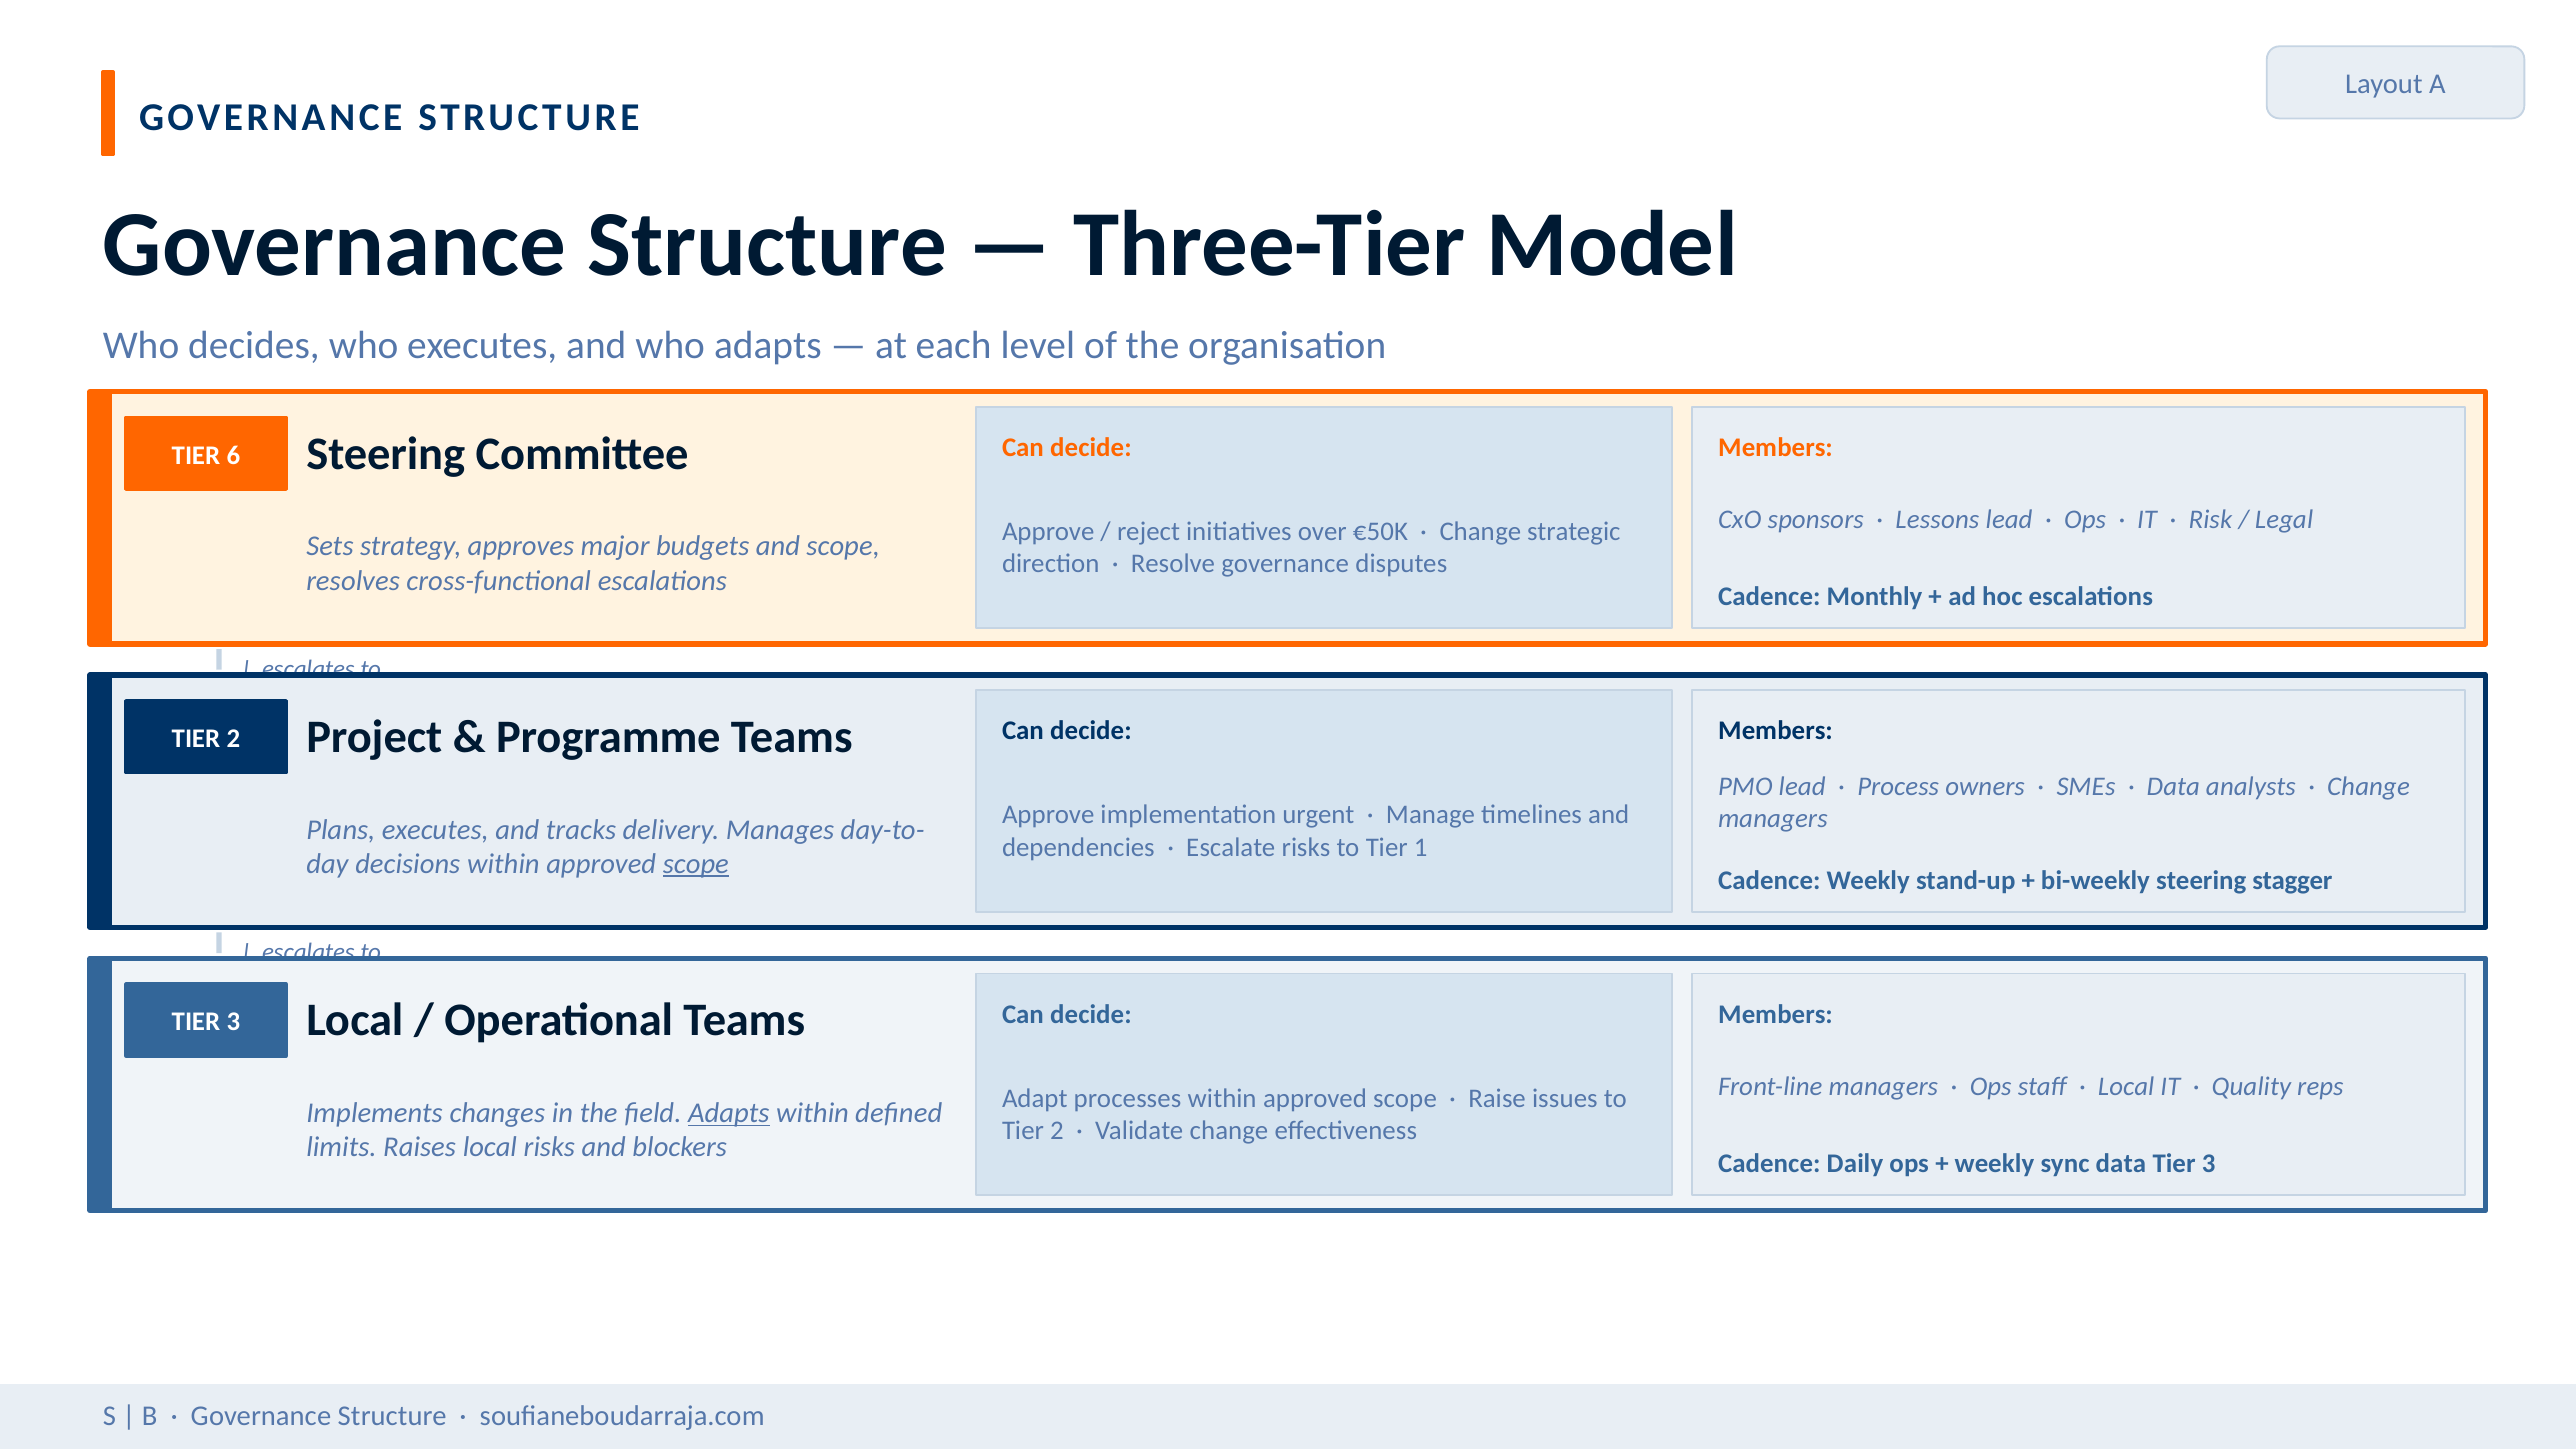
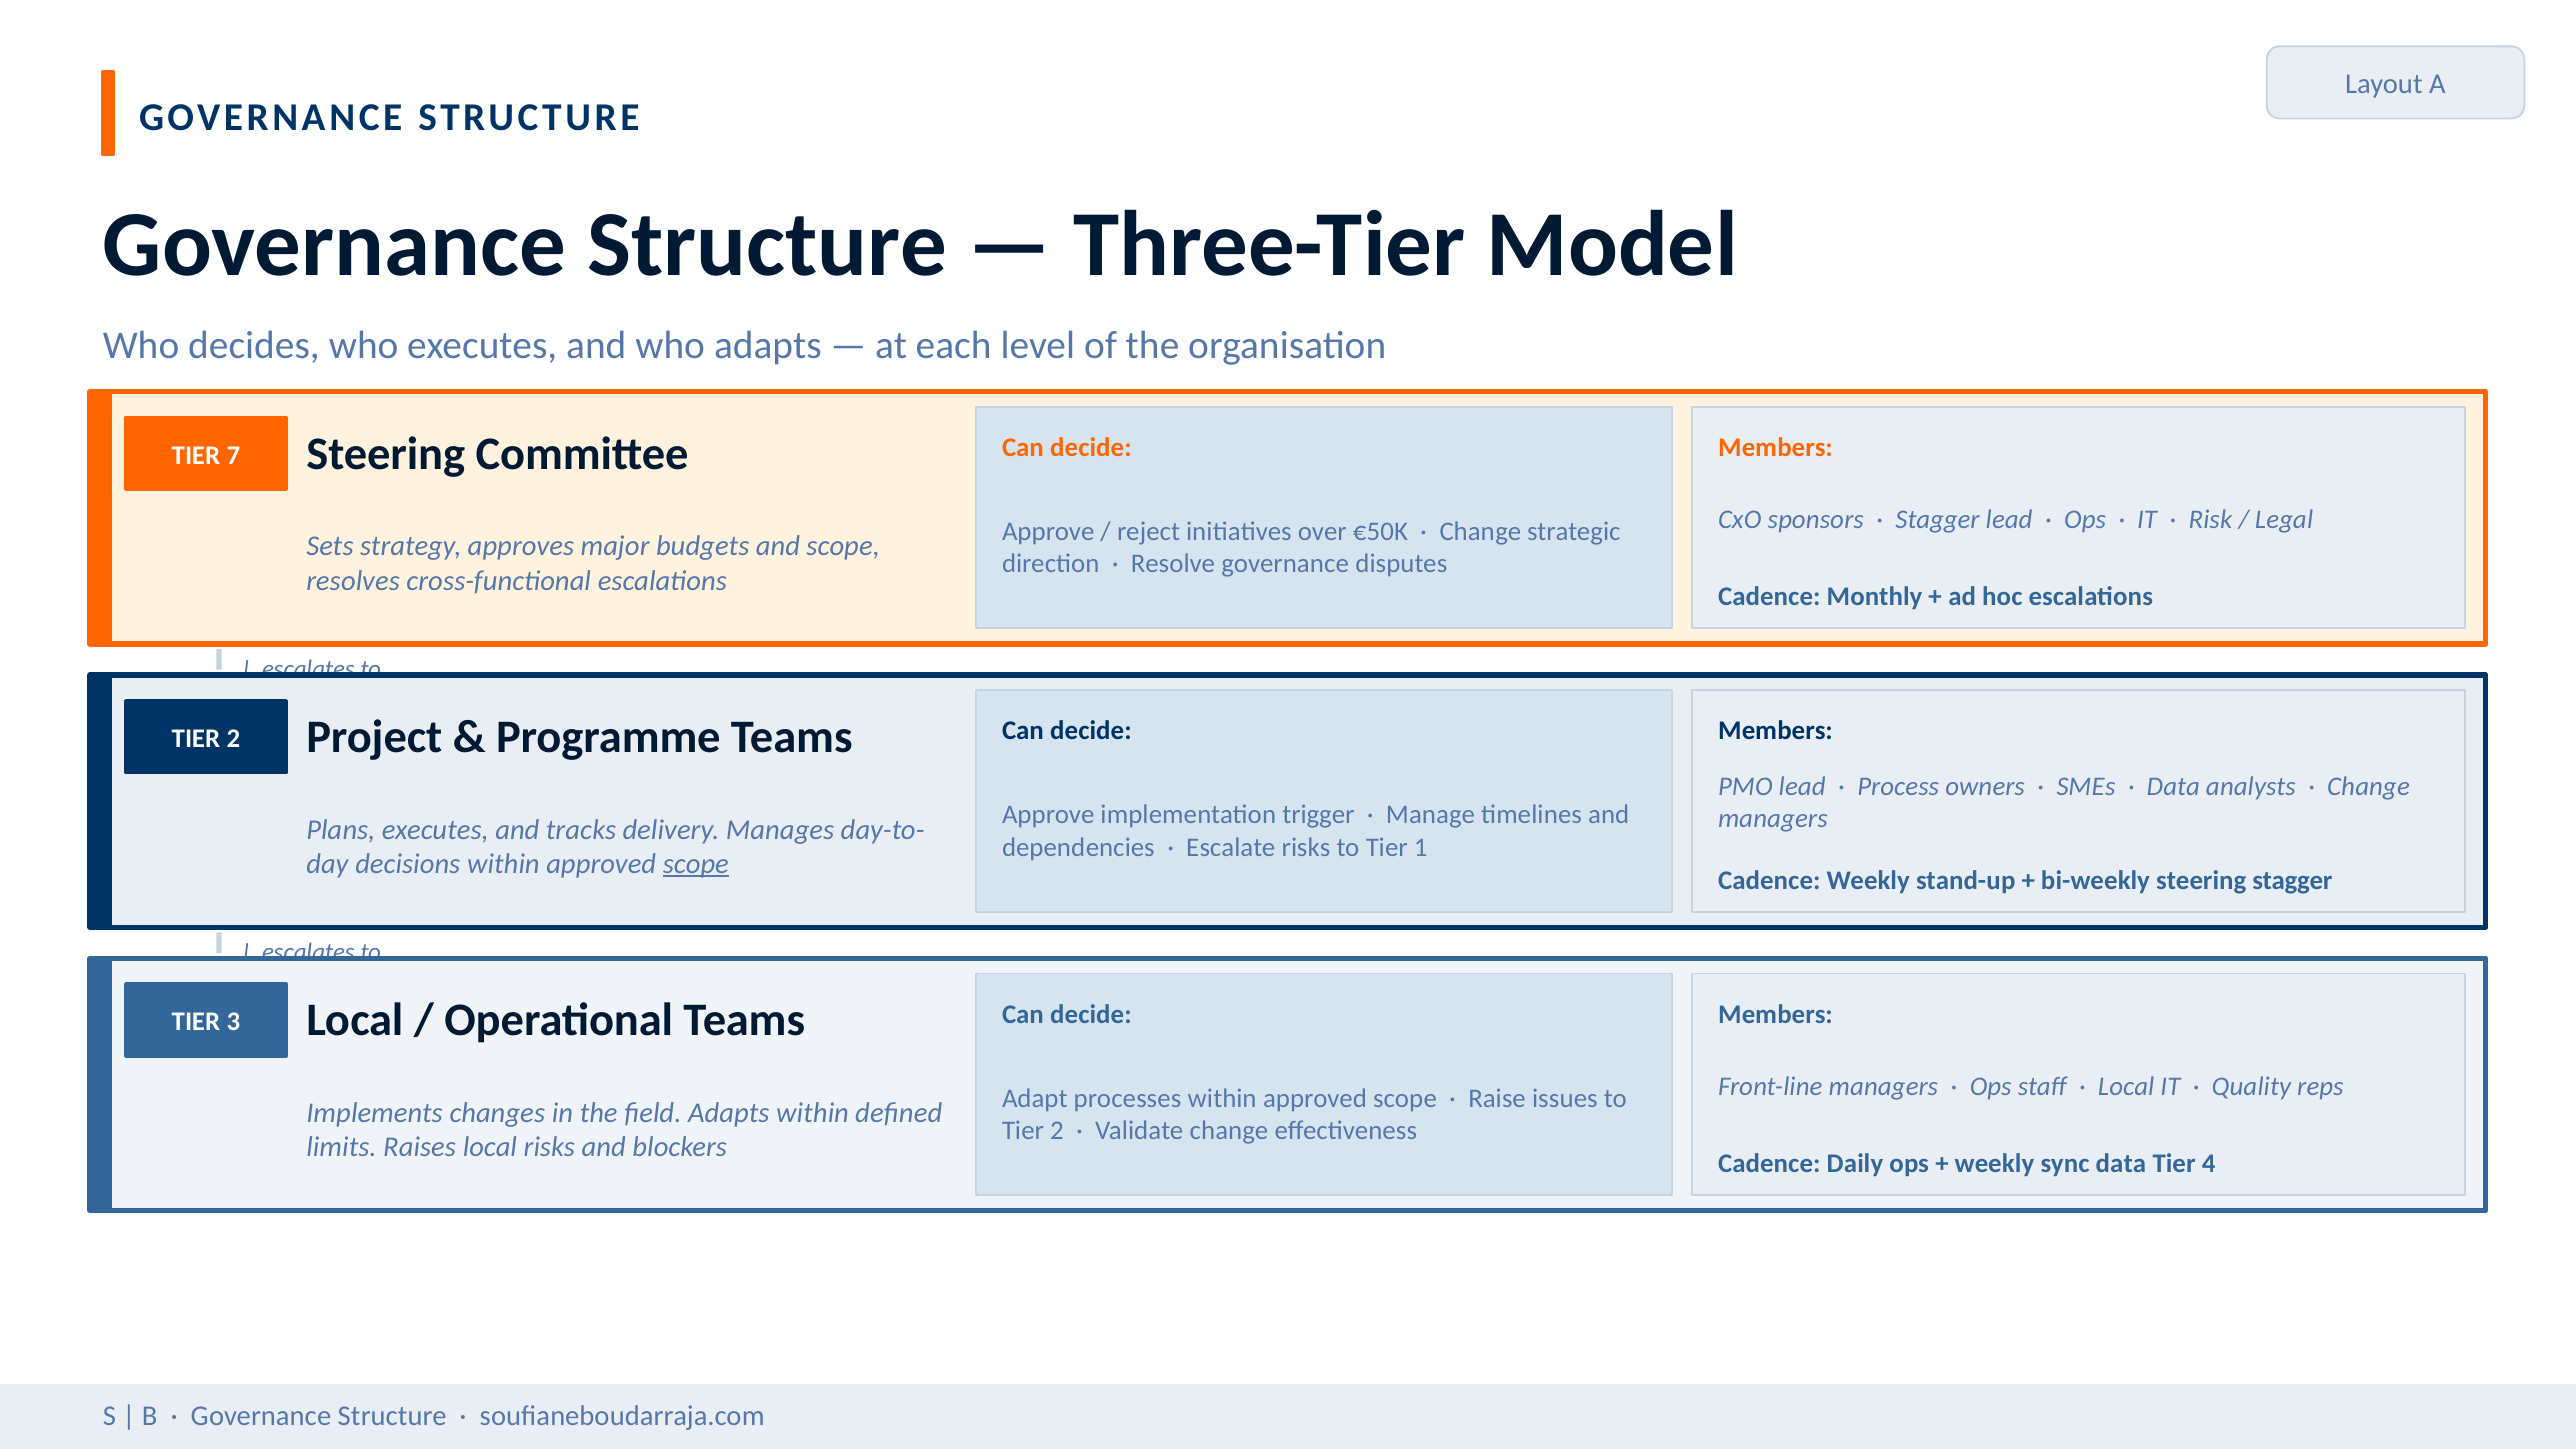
6: 6 -> 7 (233, 455)
Lessons: Lessons -> Stagger (1938, 520)
urgent: urgent -> trigger (1318, 815)
Adapts underline: present -> none (729, 1113)
3: 3 -> 4 (2209, 1164)
